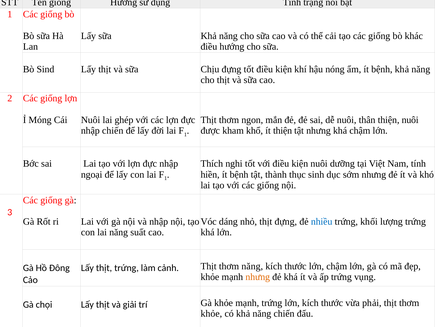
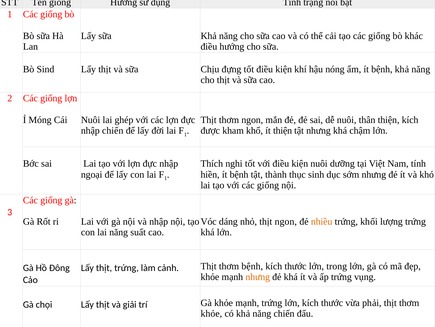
thiện nuôi: nuôi -> kích (410, 120)
thịt đựng: đựng -> ngon (286, 221)
nhiều colour: blue -> orange (322, 221)
thơm năng: năng -> bệnh (252, 266)
lớn chậm: chậm -> trong (337, 266)
